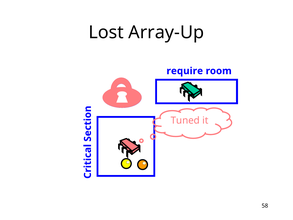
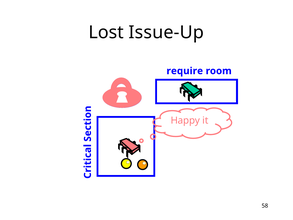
Array-Up: Array-Up -> Issue-Up (166, 32)
Tuned: Tuned -> Happy (185, 120)
